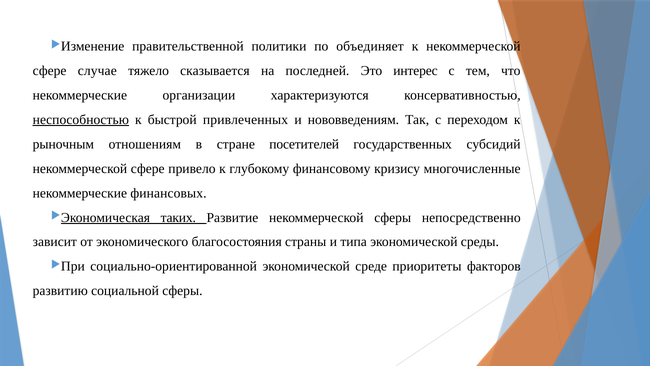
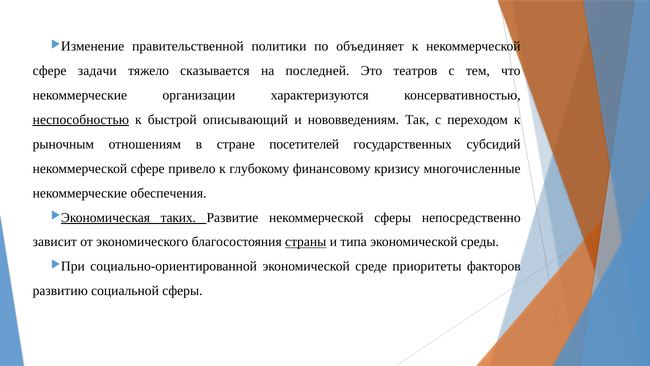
случае: случае -> задачи (97, 71)
интерес: интерес -> театров (415, 71)
привлеченных: привлеченных -> описывающий (246, 120)
финансовых: финансовых -> обеспечения (169, 193)
страны underline: none -> present (306, 242)
